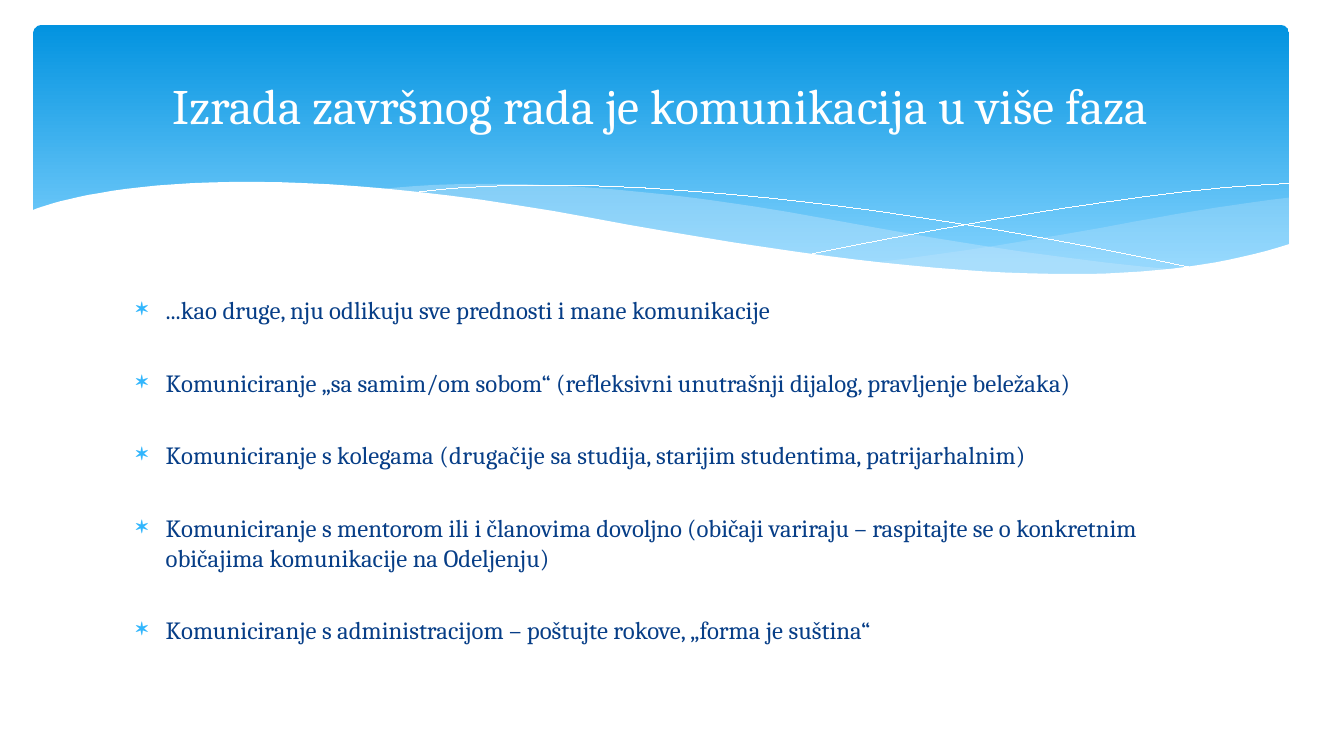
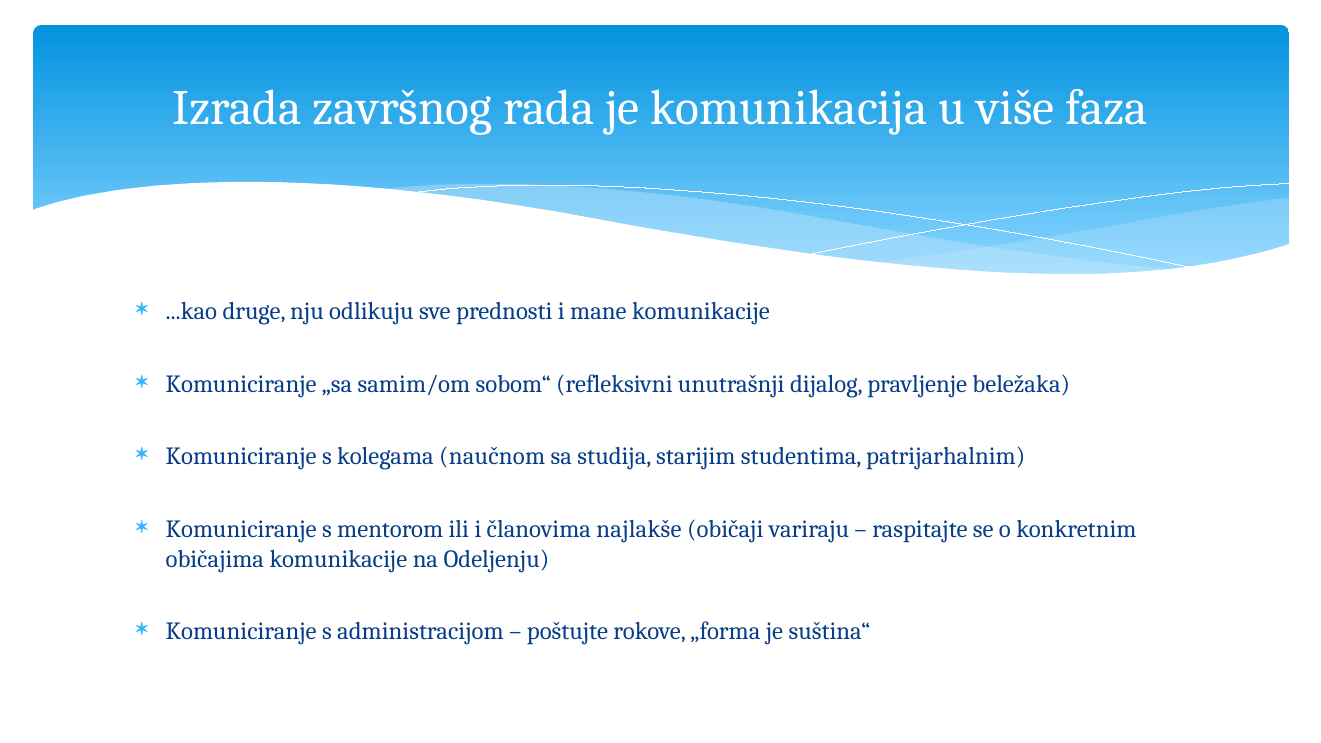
drugačije: drugačije -> naučnom (492, 457)
dovoljno: dovoljno -> najlakše (639, 529)
